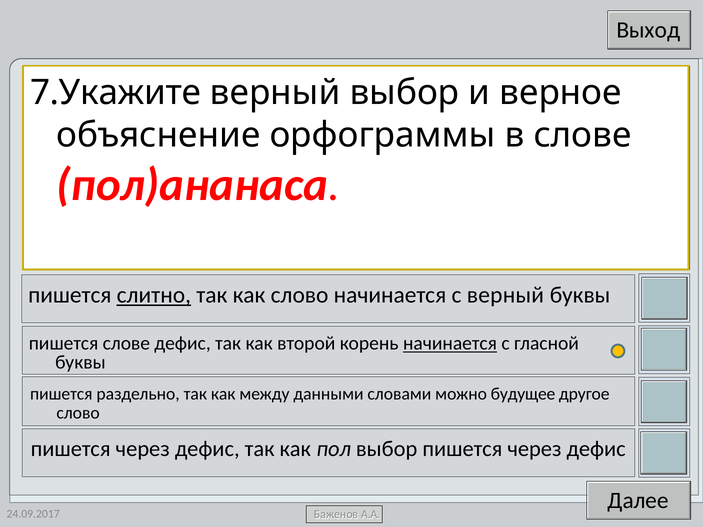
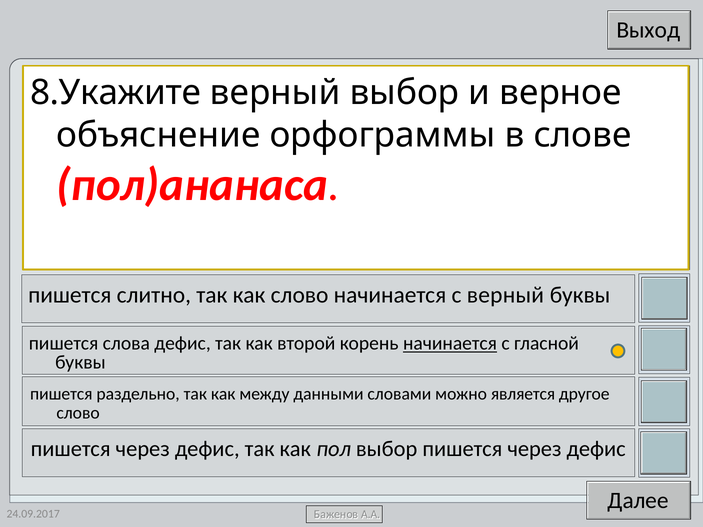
7.Укажите: 7.Укажите -> 8.Укажите (116, 93)
слитно underline: present -> none (154, 295)
пишется слове: слове -> слова (126, 344)
будущее: будущее -> является (523, 394)
